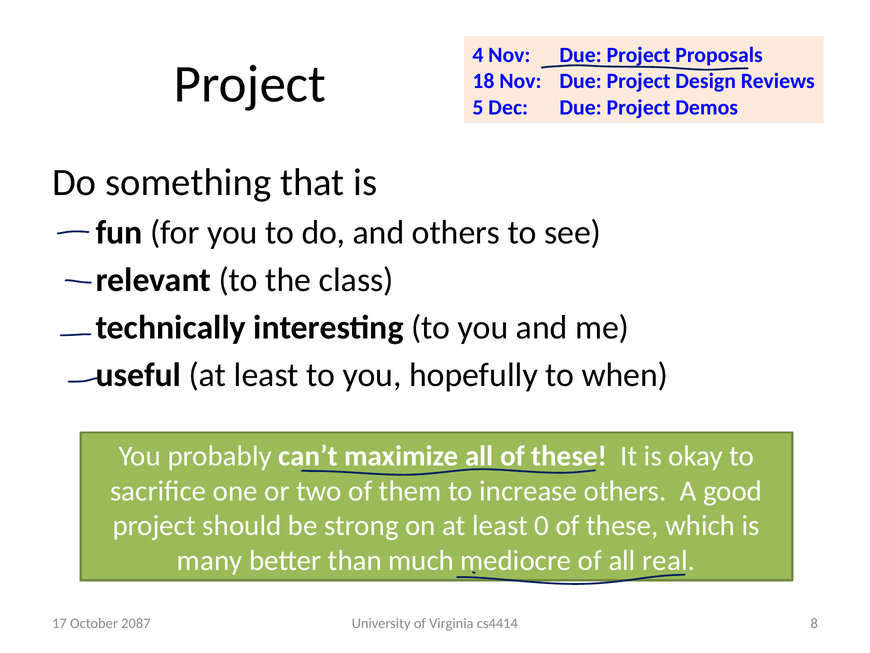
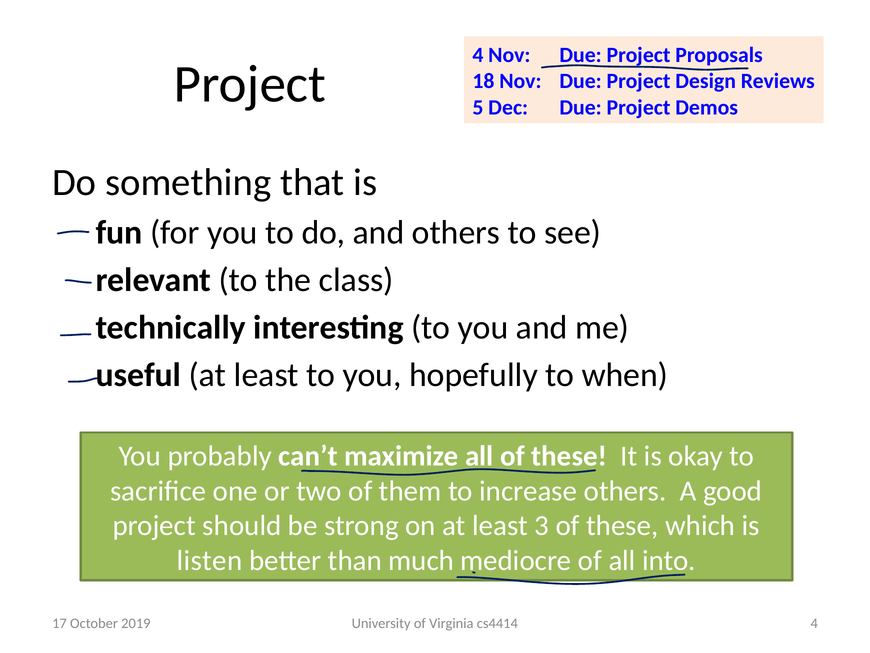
0: 0 -> 3 (542, 525)
many: many -> listen (210, 560)
real: real -> into (669, 560)
cs4414 8: 8 -> 4 (814, 623)
2087: 2087 -> 2019 (136, 623)
